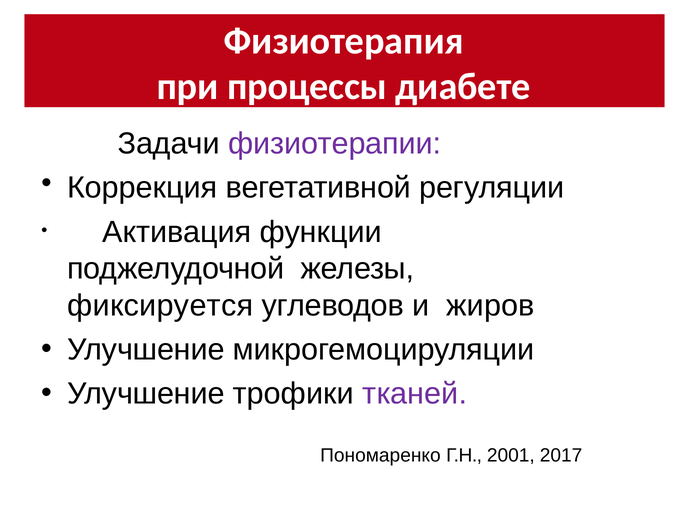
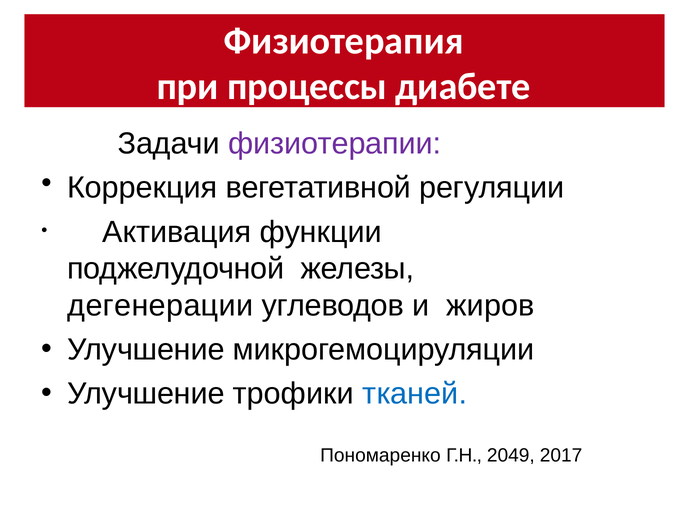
фиксируется: фиксируется -> дегенерации (160, 305)
тканей colour: purple -> blue (415, 394)
2001: 2001 -> 2049 (511, 455)
